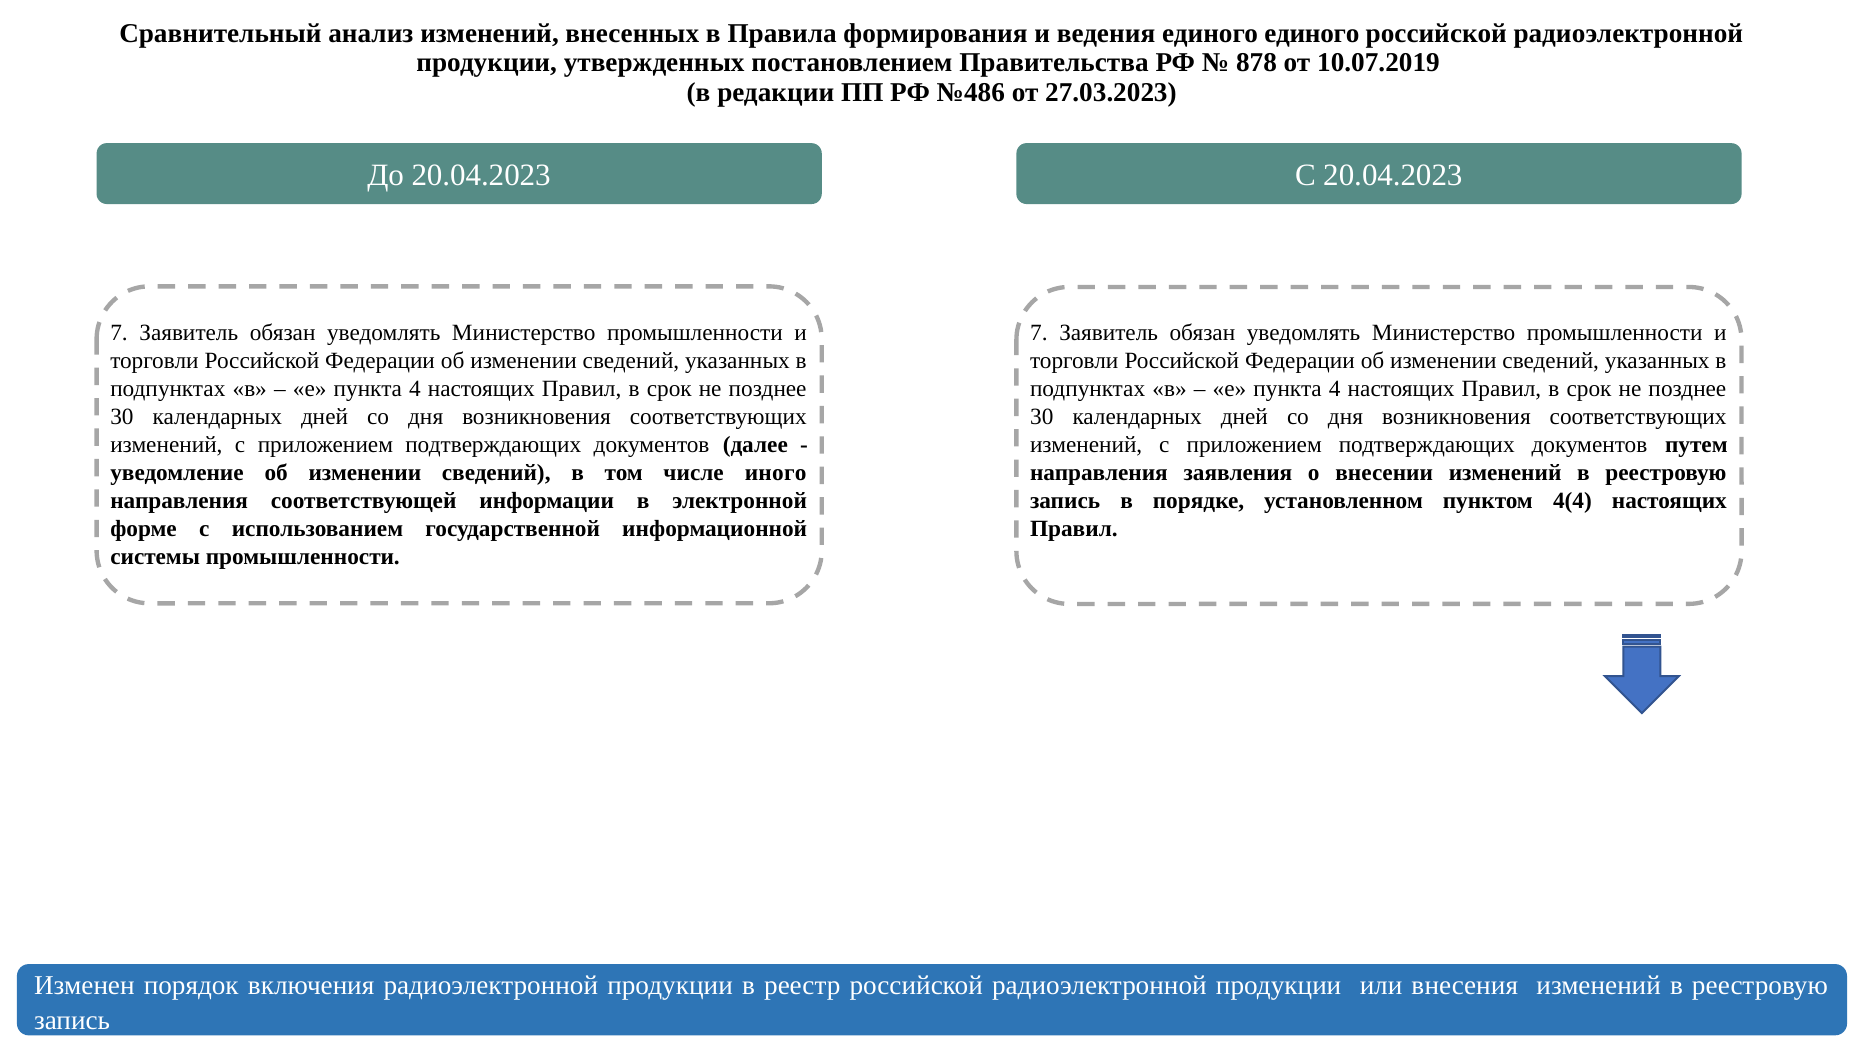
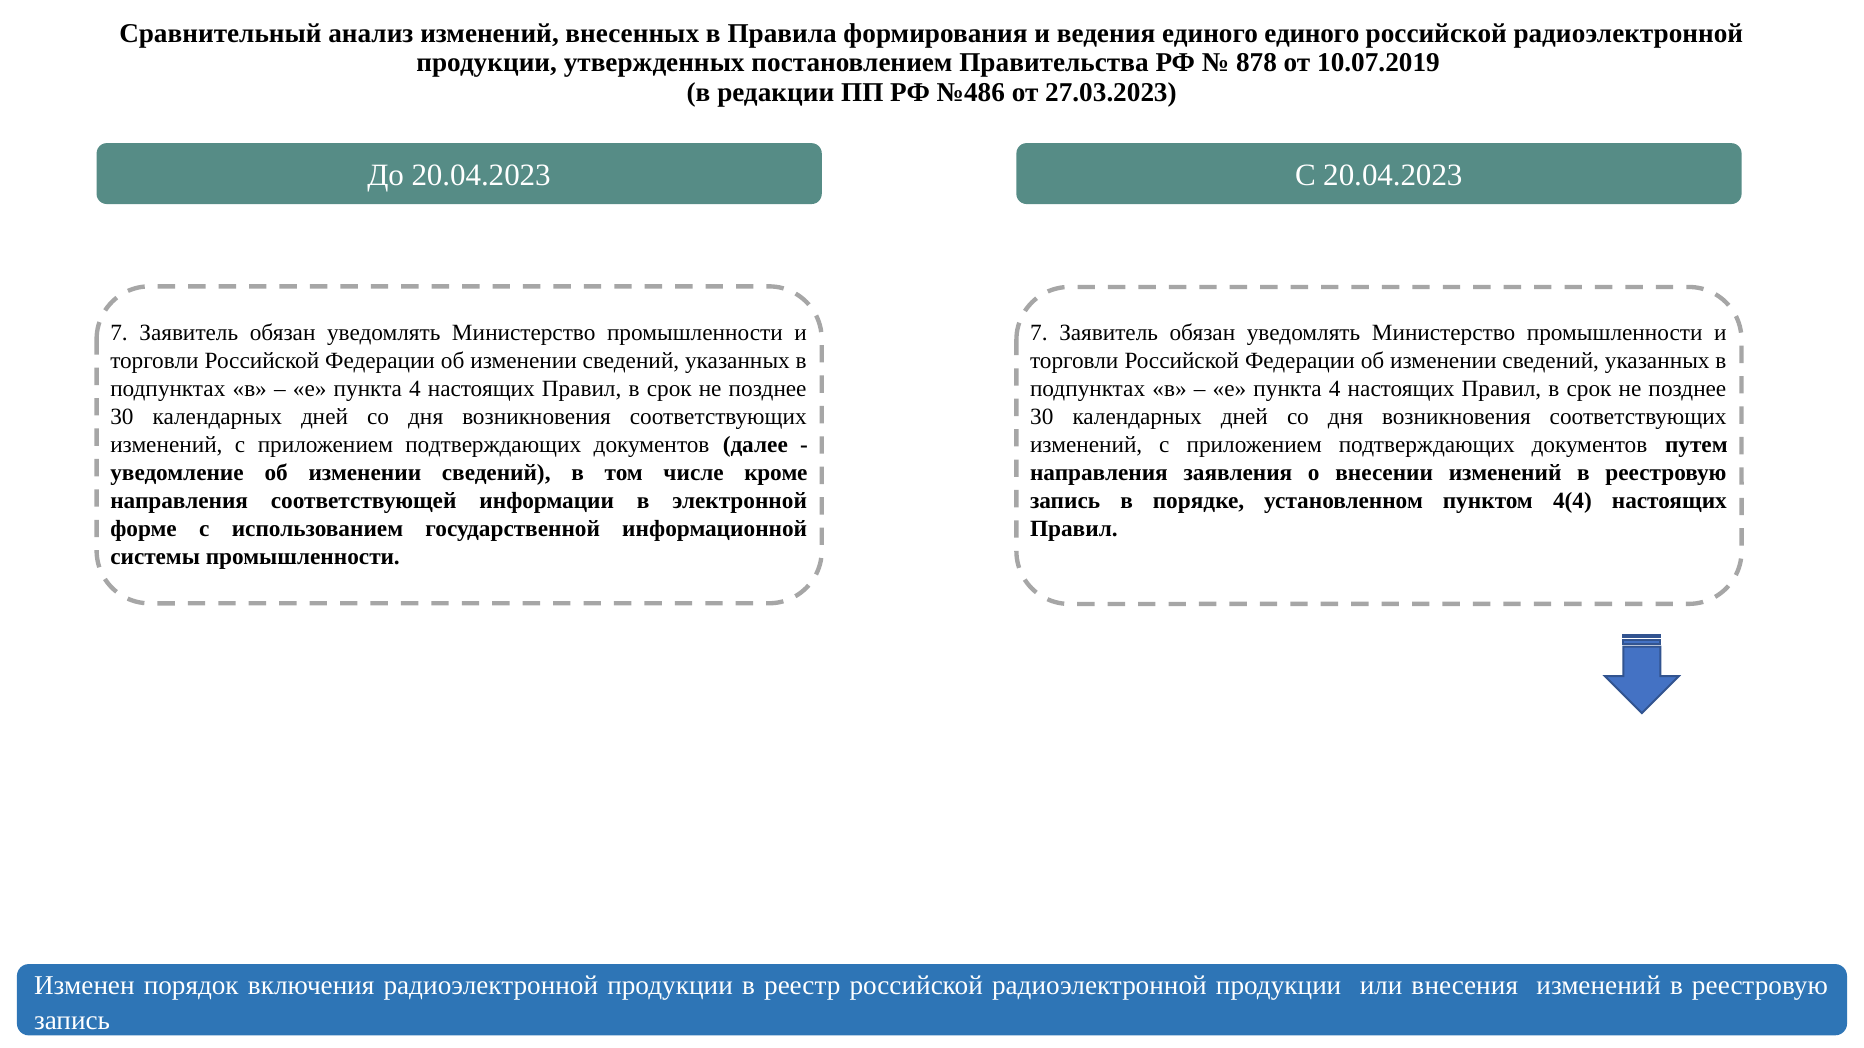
иного: иного -> кроме (776, 473)
